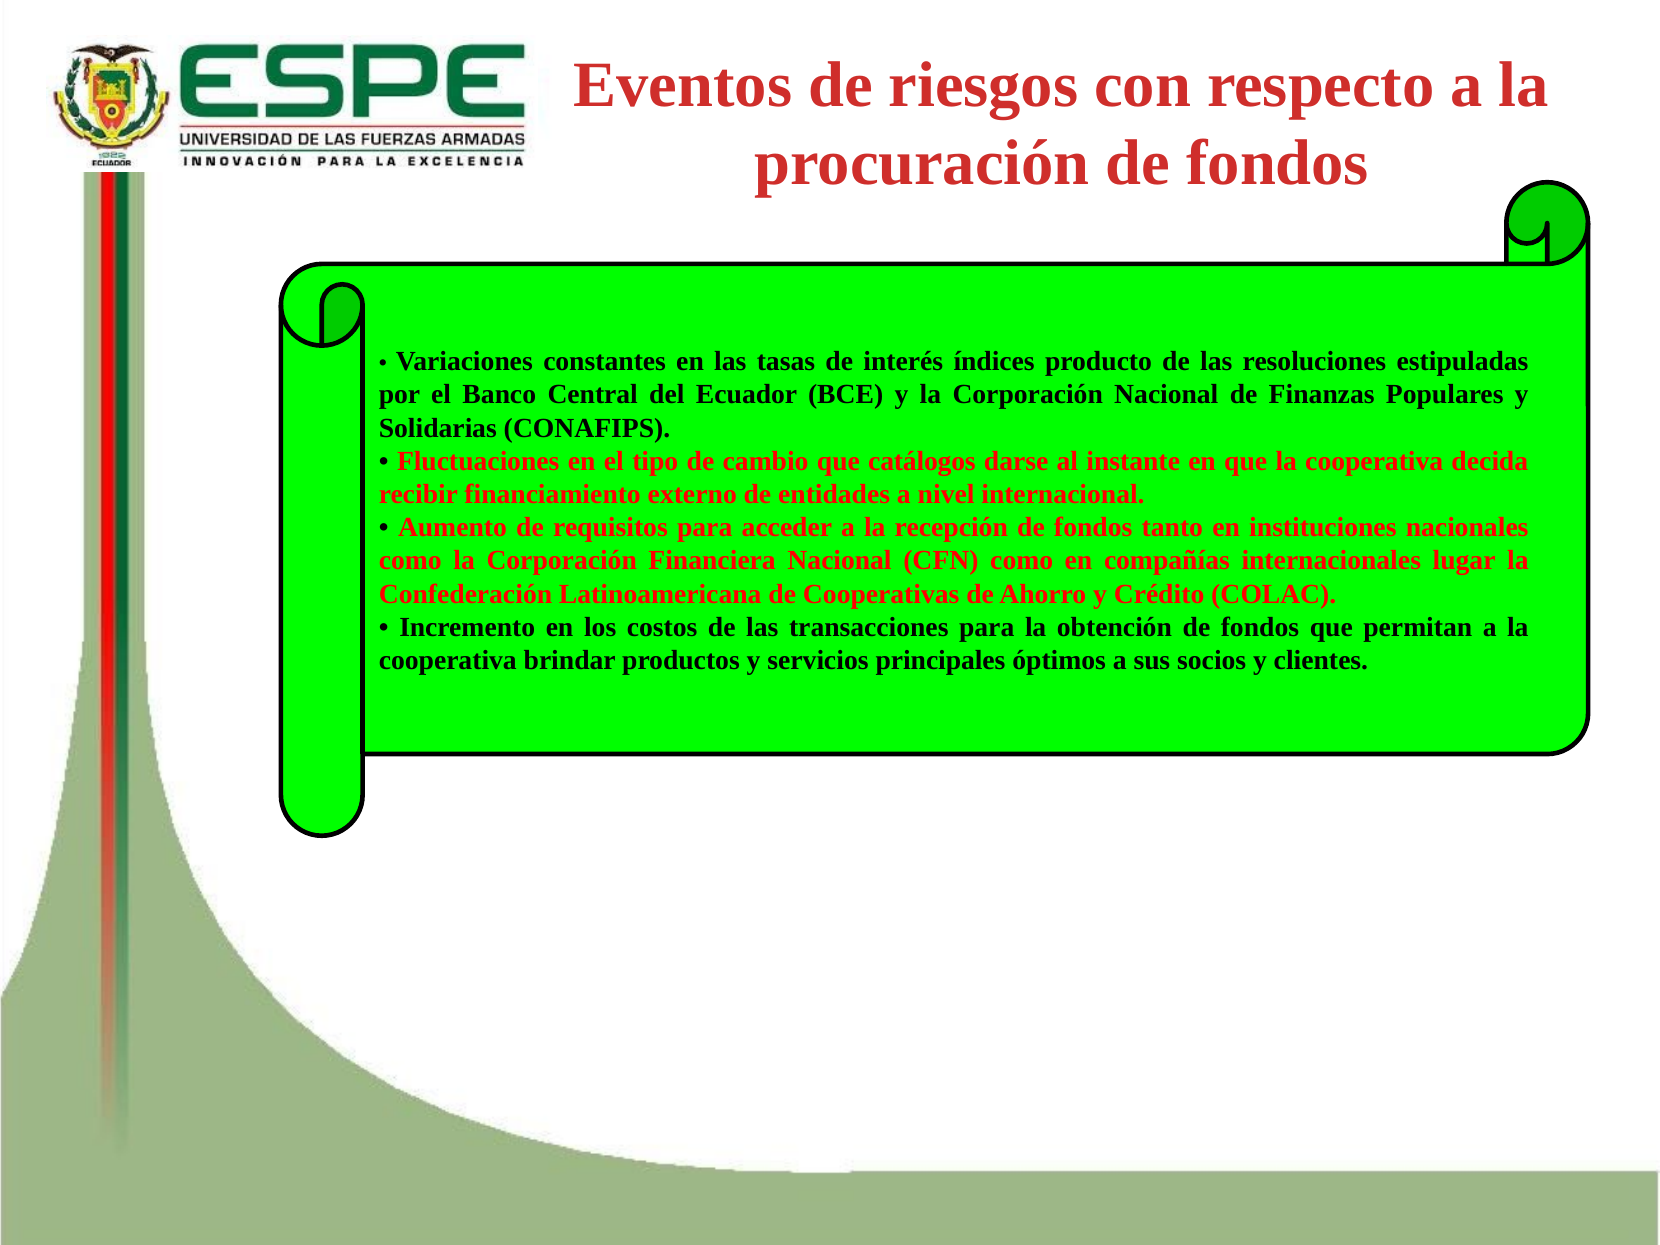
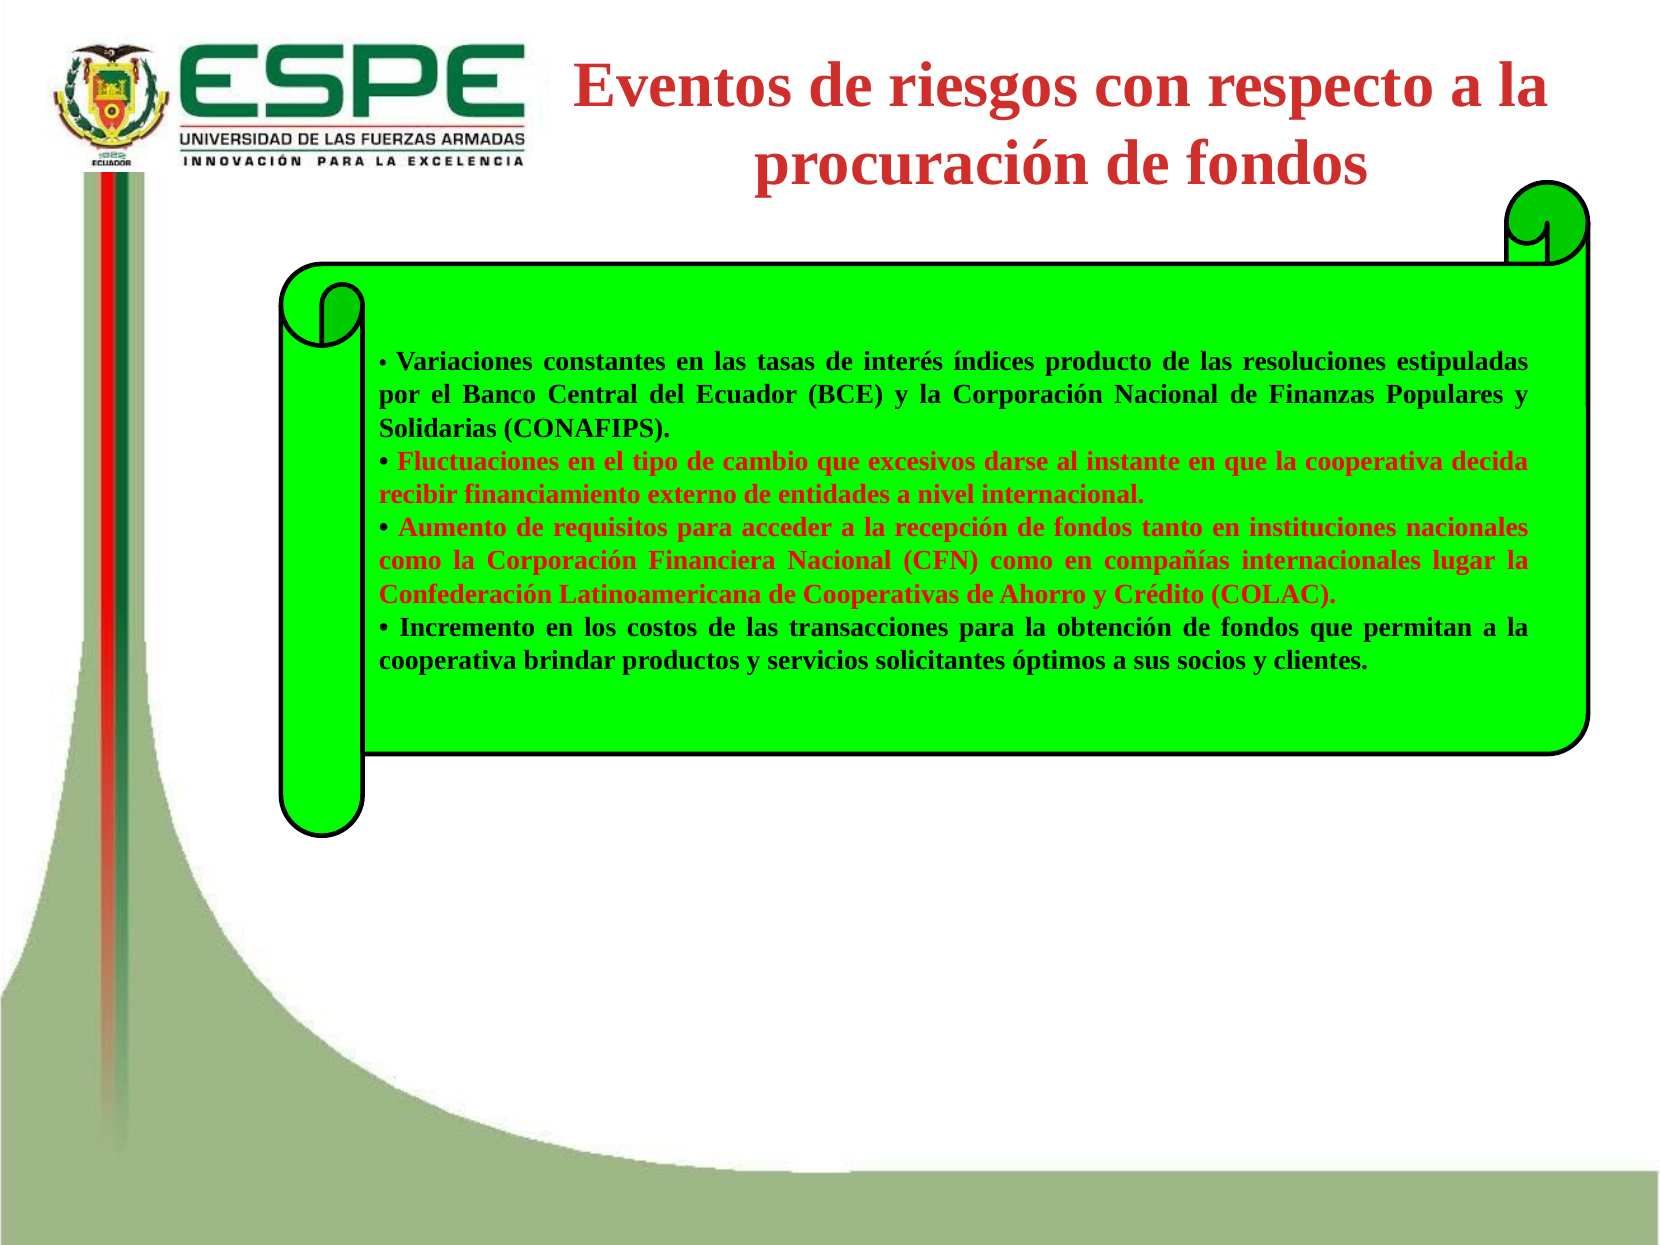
catálogos: catálogos -> excesivos (922, 461)
principales: principales -> solicitantes (941, 660)
